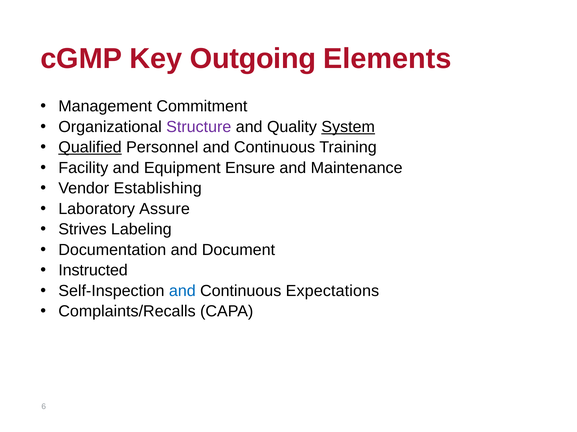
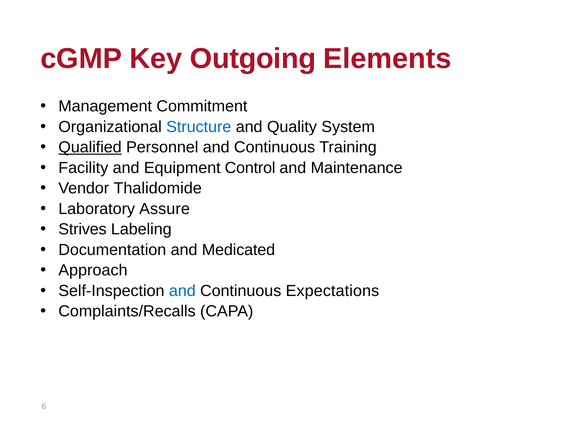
Structure colour: purple -> blue (199, 127)
System underline: present -> none (348, 127)
Ensure: Ensure -> Control (250, 168)
Establishing: Establishing -> Thalidomide (158, 189)
Document: Document -> Medicated (239, 250)
Instructed: Instructed -> Approach (93, 271)
